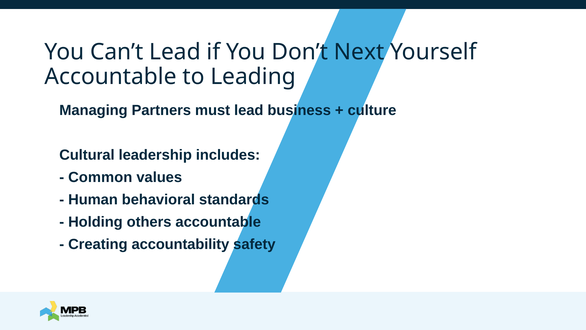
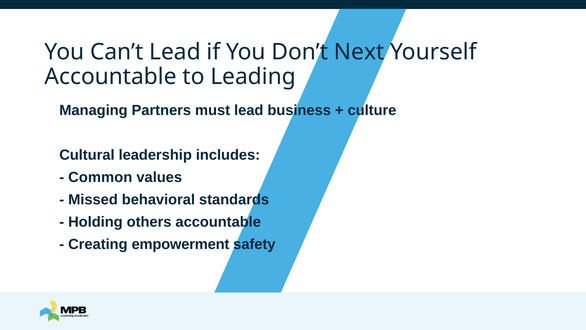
Human: Human -> Missed (93, 199)
accountability: accountability -> empowerment (180, 244)
